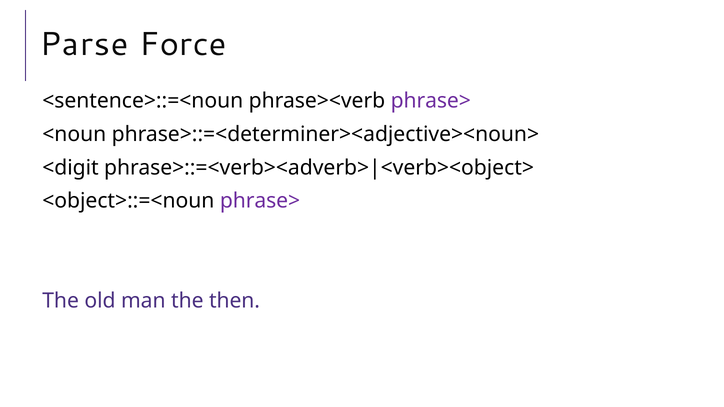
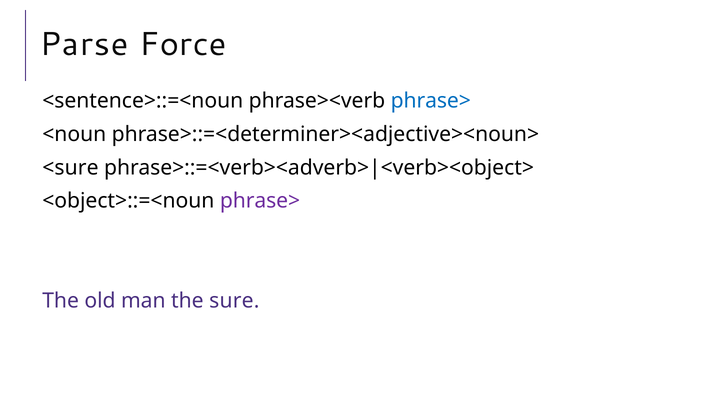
phrase> colour: purple -> blue (431, 101)
<digit: <digit -> <sure (70, 168)
then: then -> sure (234, 301)
